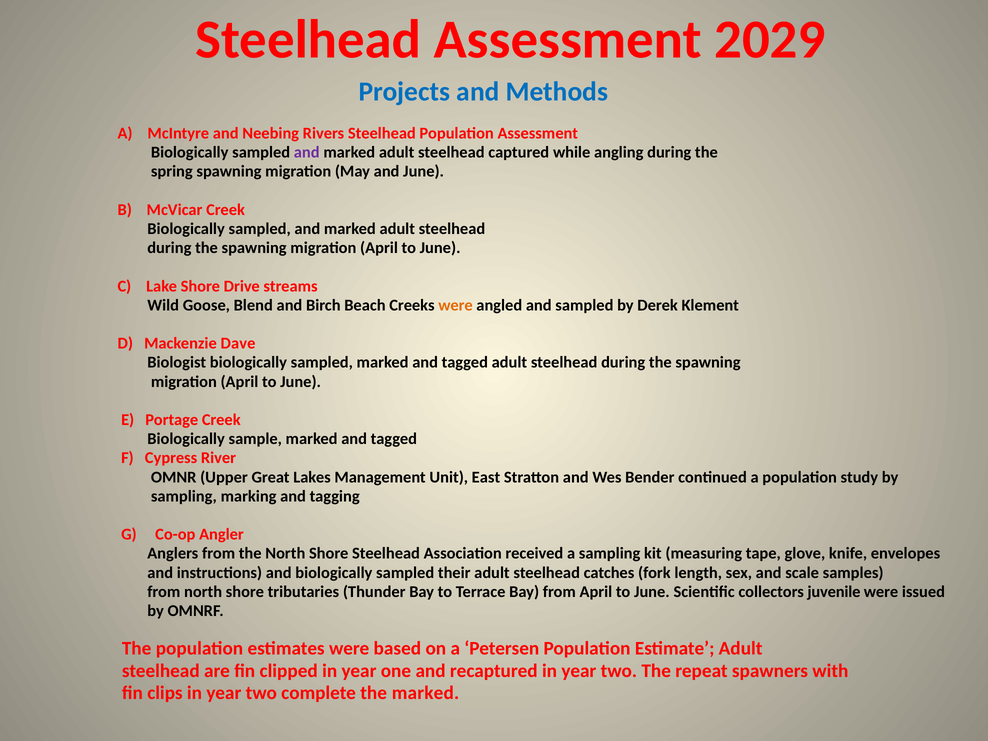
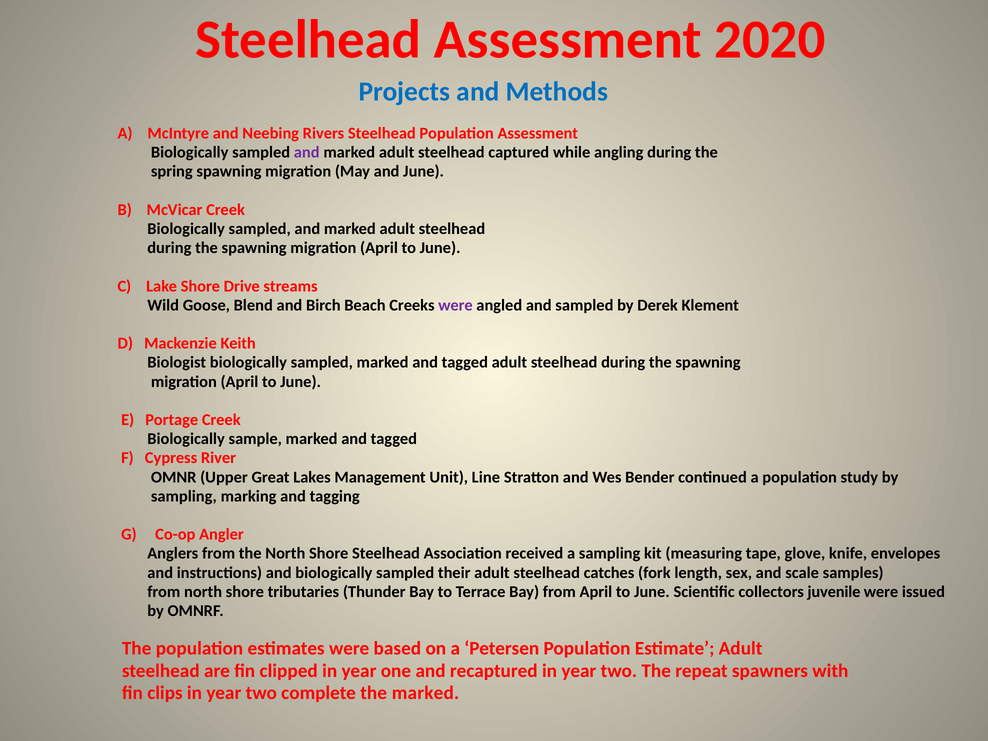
2029: 2029 -> 2020 (770, 40)
were colour: orange -> purple (456, 305)
Dave: Dave -> Keith (238, 343)
East: East -> Line (486, 477)
